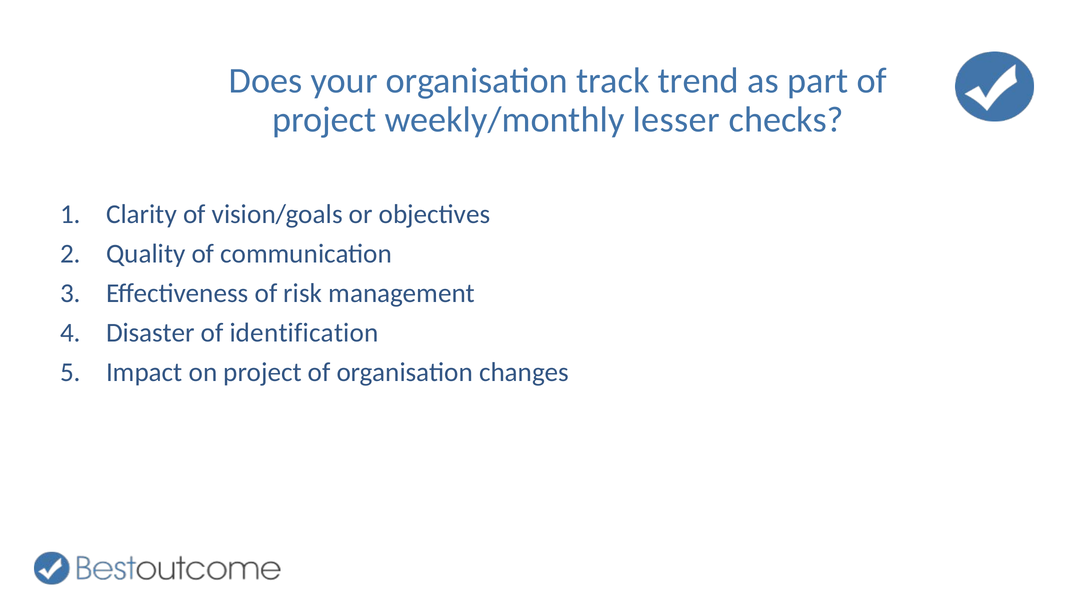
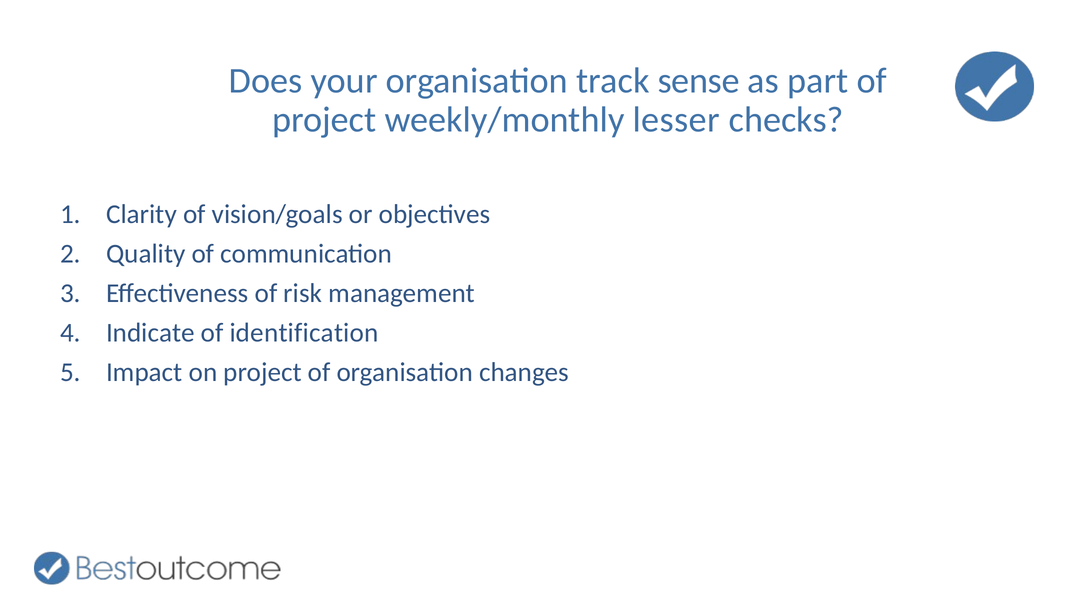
trend: trend -> sense (699, 81)
Disaster: Disaster -> Indicate (150, 333)
